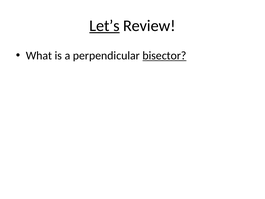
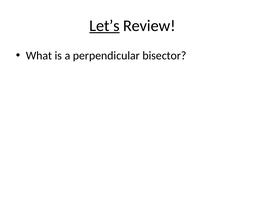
bisector underline: present -> none (164, 56)
